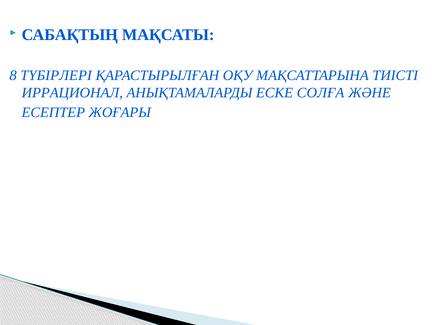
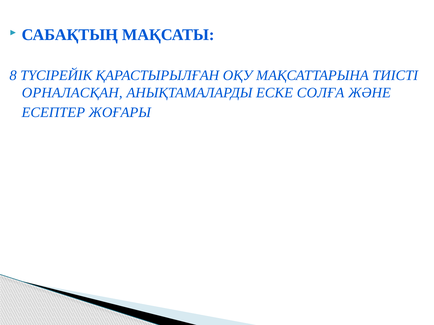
ТҮБІРЛЕРІ: ТҮБІРЛЕРІ -> ТҮСІРЕЙІК (56, 76)
ИРРАЦИОНАЛ: ИРРАЦИОНАЛ -> ОРНАЛАСҚАН (72, 93)
